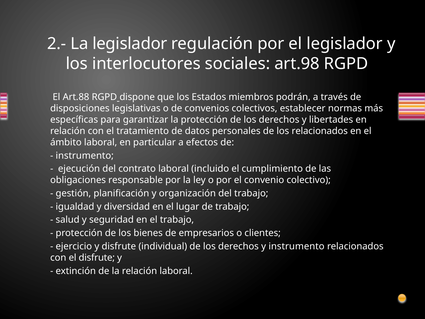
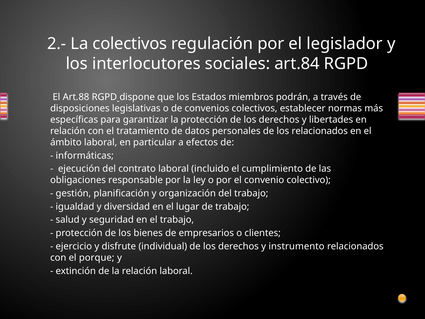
La legislador: legislador -> colectivos (130, 44)
art.98: art.98 -> art.84 (297, 63)
instrumento: instrumento -> informáticas (85, 155)
el disfrute: disfrute -> porque (97, 257)
